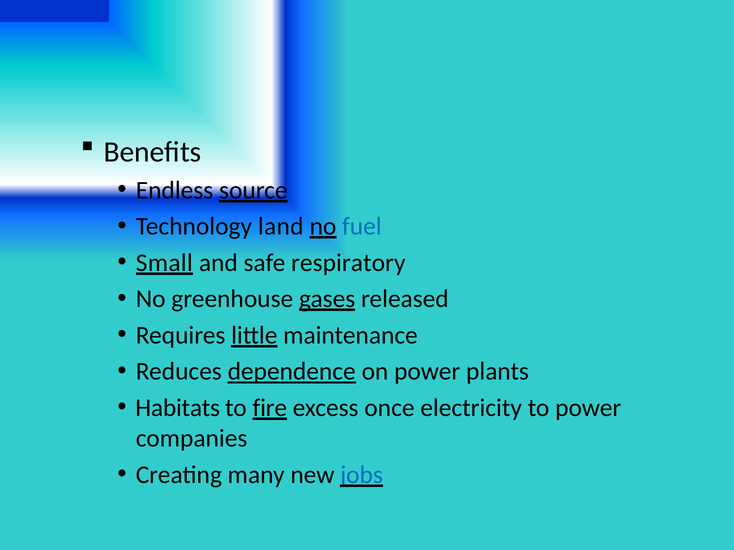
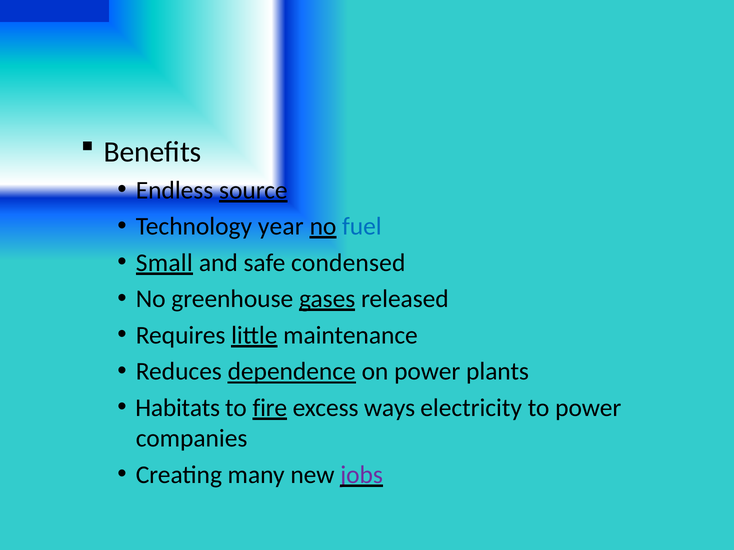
land: land -> year (281, 227)
respiratory: respiratory -> condensed (348, 263)
once: once -> ways (390, 408)
jobs colour: blue -> purple (362, 475)
